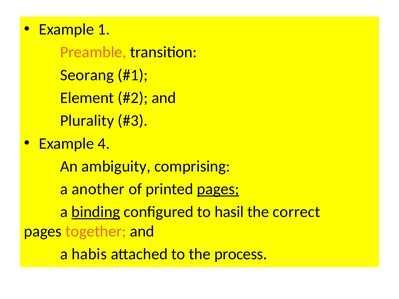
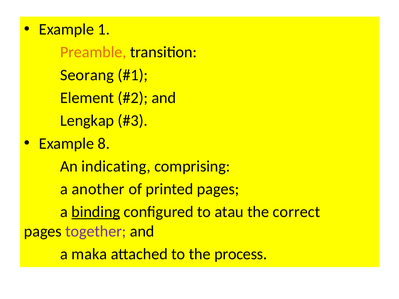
Plurality: Plurality -> Lengkap (87, 121)
4: 4 -> 8 (104, 144)
ambiguity: ambiguity -> indicating (116, 166)
pages underline: present -> none (218, 189)
hasil: hasil -> atau (229, 212)
together colour: orange -> purple (96, 231)
habis: habis -> maka (89, 254)
